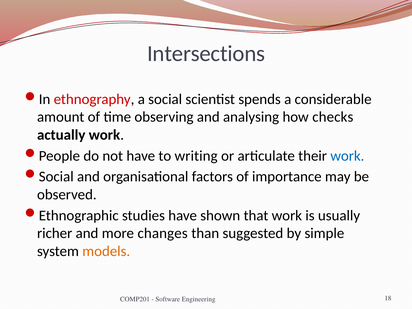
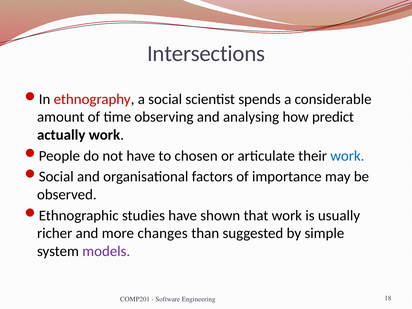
checks: checks -> predict (333, 117)
writing: writing -> chosen (196, 156)
models colour: orange -> purple (106, 251)
